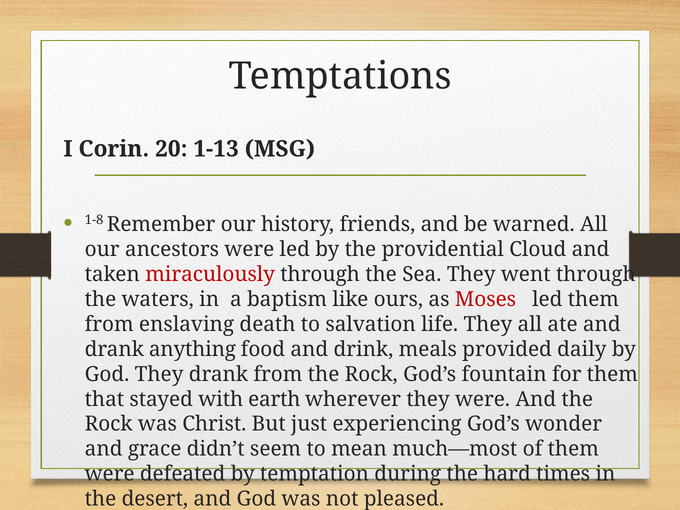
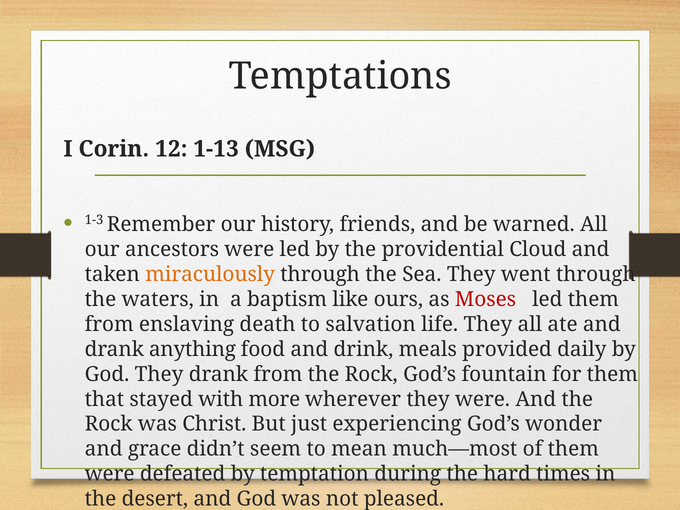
20: 20 -> 12 (171, 149)
1-8: 1-8 -> 1-3 (94, 220)
miraculously colour: red -> orange (210, 275)
earth: earth -> more (274, 399)
